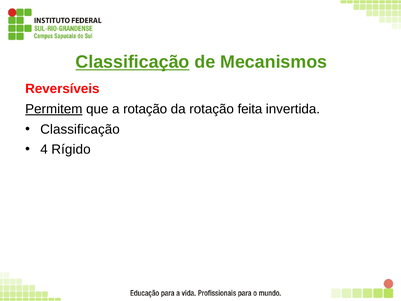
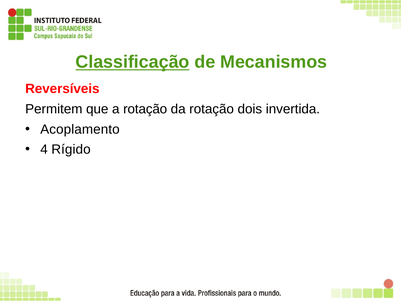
Permitem underline: present -> none (54, 109)
feita: feita -> dois (250, 109)
Classificação: Classificação -> Acoplamento (80, 129)
